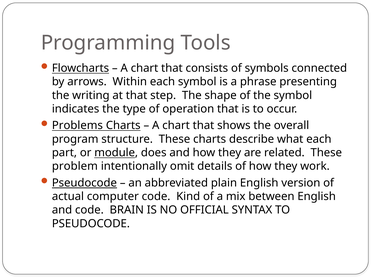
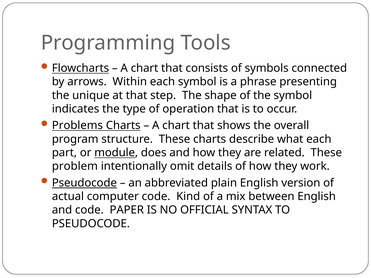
writing: writing -> unique (91, 95)
BRAIN: BRAIN -> PAPER (127, 210)
